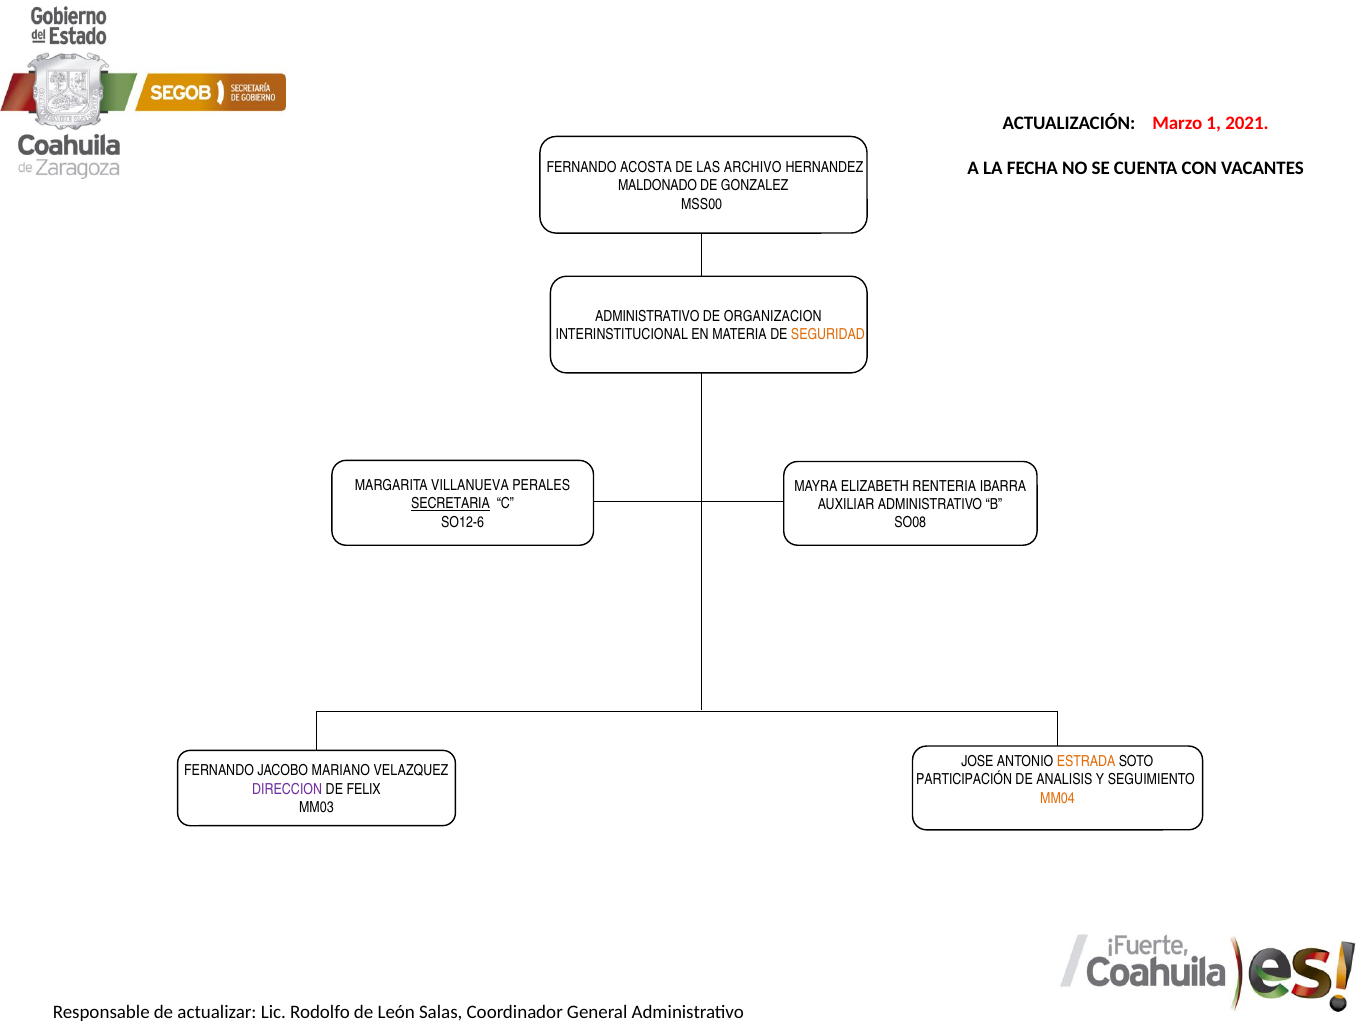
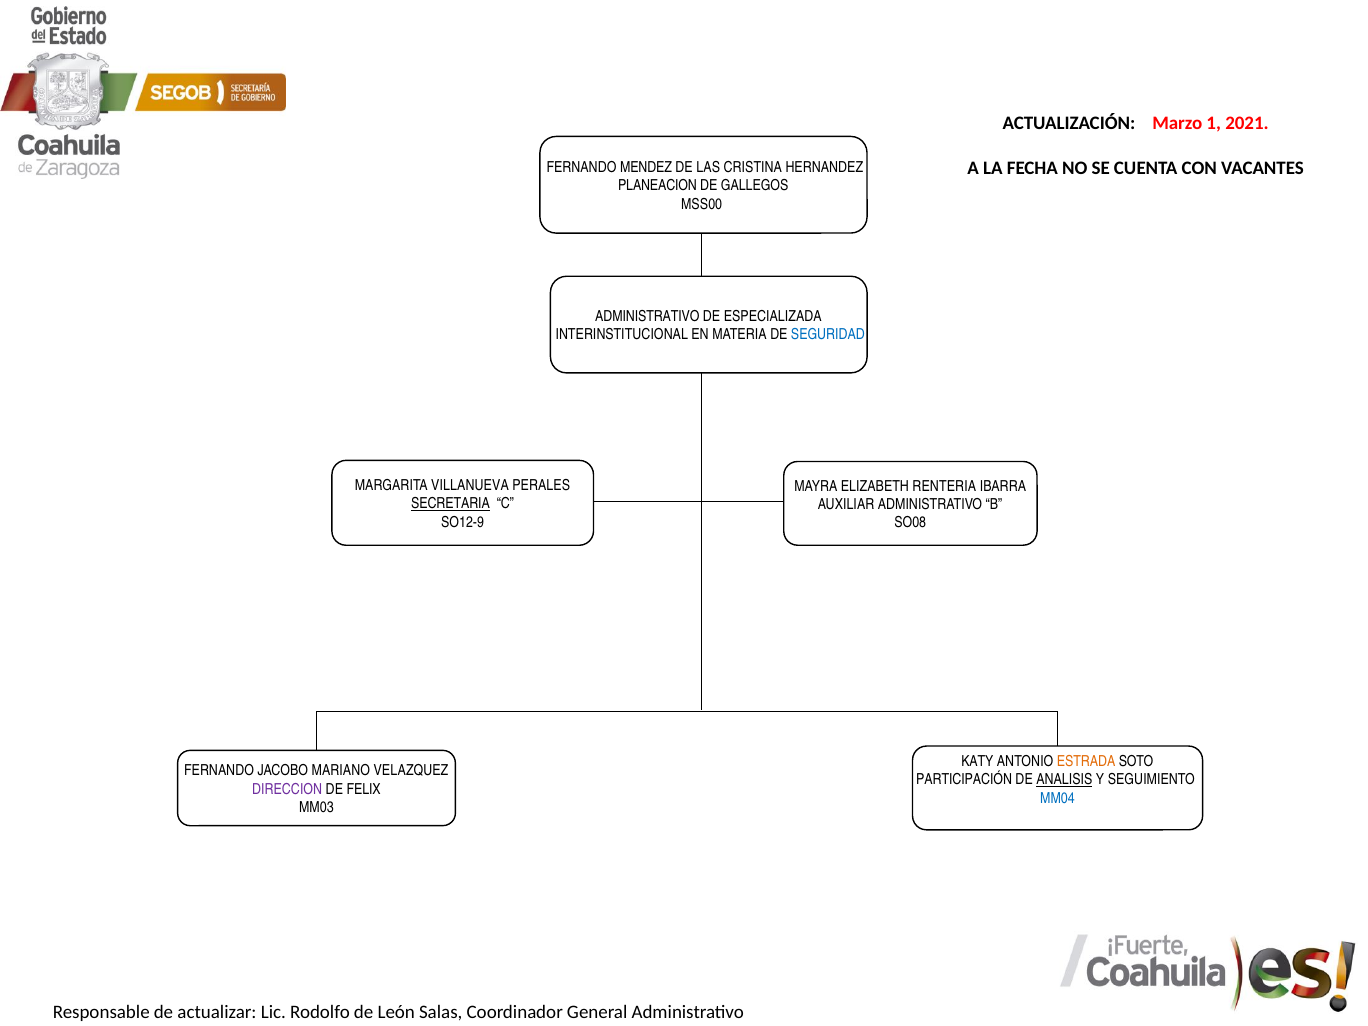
ACOSTA: ACOSTA -> MENDEZ (646, 168)
ARCHIVO: ARCHIVO -> CRISTINA (753, 168)
MALDONADO: MALDONADO -> PLANEACION (658, 186)
GONZALEZ: GONZALEZ -> GALLEGOS (755, 186)
ORGANIZACION: ORGANIZACION -> ESPECIALIZADA (773, 317)
SEGURIDAD colour: orange -> blue (828, 335)
SO12-6: SO12-6 -> SO12-9 (463, 522)
JOSE: JOSE -> KATY (977, 762)
ANALISIS underline: none -> present (1064, 780)
MM04 colour: orange -> blue (1058, 798)
